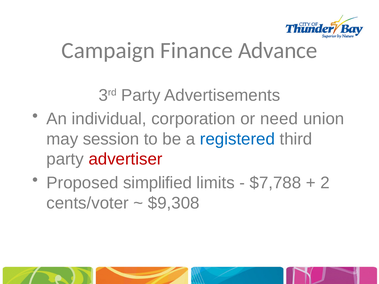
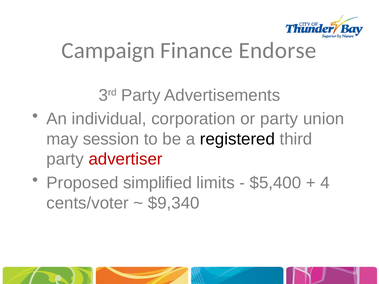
Advance: Advance -> Endorse (277, 51)
or need: need -> party (279, 119)
registered colour: blue -> black (237, 139)
$7,788: $7,788 -> $5,400 (275, 183)
2: 2 -> 4 (325, 183)
$9,308: $9,308 -> $9,340 (174, 203)
